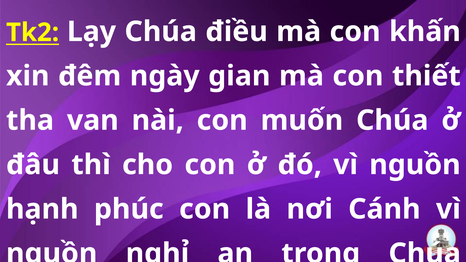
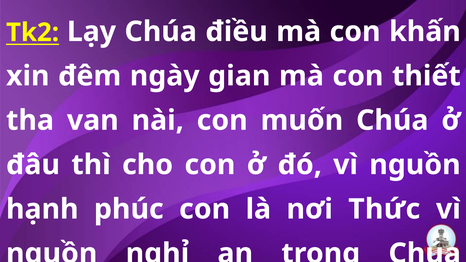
Cánh: Cánh -> Thức (384, 209)
